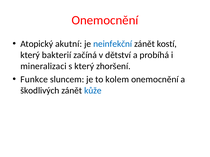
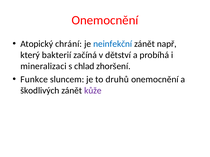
akutní: akutní -> chrání (69, 44)
kostí: kostí -> např (167, 44)
s který: který -> chlad (84, 66)
kolem: kolem -> druhů (117, 80)
kůže colour: blue -> purple (93, 91)
